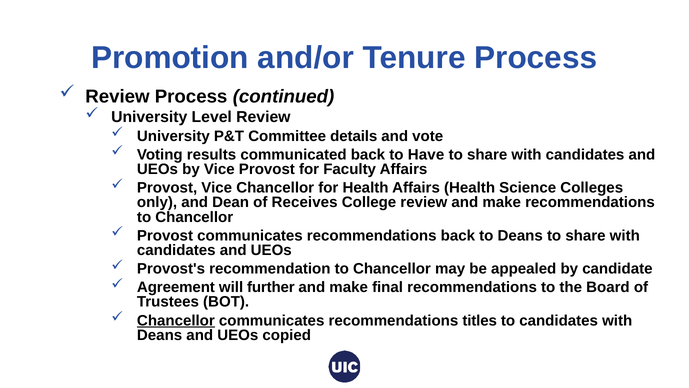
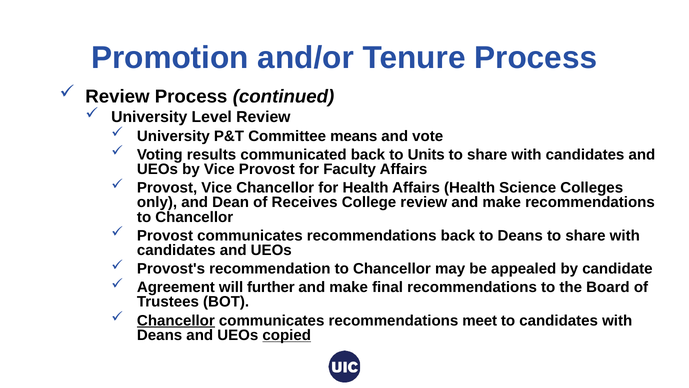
details: details -> means (354, 136)
Have: Have -> Units (426, 154)
titles: titles -> meet (480, 320)
copied underline: none -> present (287, 335)
